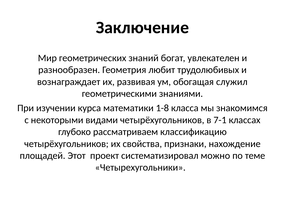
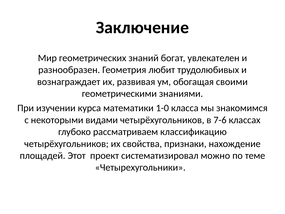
служил: служил -> своими (232, 82)
1-8: 1-8 -> 1-0 (162, 108)
7-1: 7-1 -> 7-6 (220, 120)
